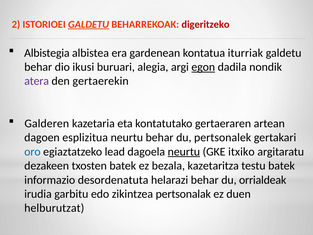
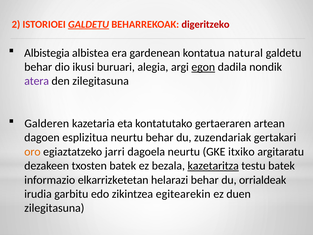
iturriak: iturriak -> natural (245, 53)
den gertaerekin: gertaerekin -> zilegitasuna (101, 81)
pertsonalek: pertsonalek -> zuzendariak (223, 137)
oro colour: blue -> orange (32, 152)
lead: lead -> jarri (115, 152)
neurtu underline: present -> none (184, 152)
kazetaritza underline: none -> present (213, 166)
desordenatuta: desordenatuta -> elkarrizketetan (113, 180)
pertsonalak: pertsonalak -> egitearekin (183, 194)
helburutzat: helburutzat -> zilegitasuna (54, 208)
